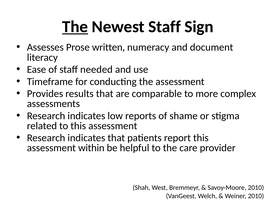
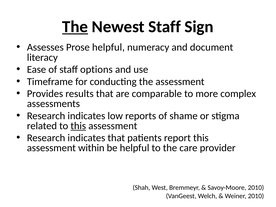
Prose written: written -> helpful (108, 47)
needed: needed -> options (96, 69)
this underline: none -> present (78, 126)
